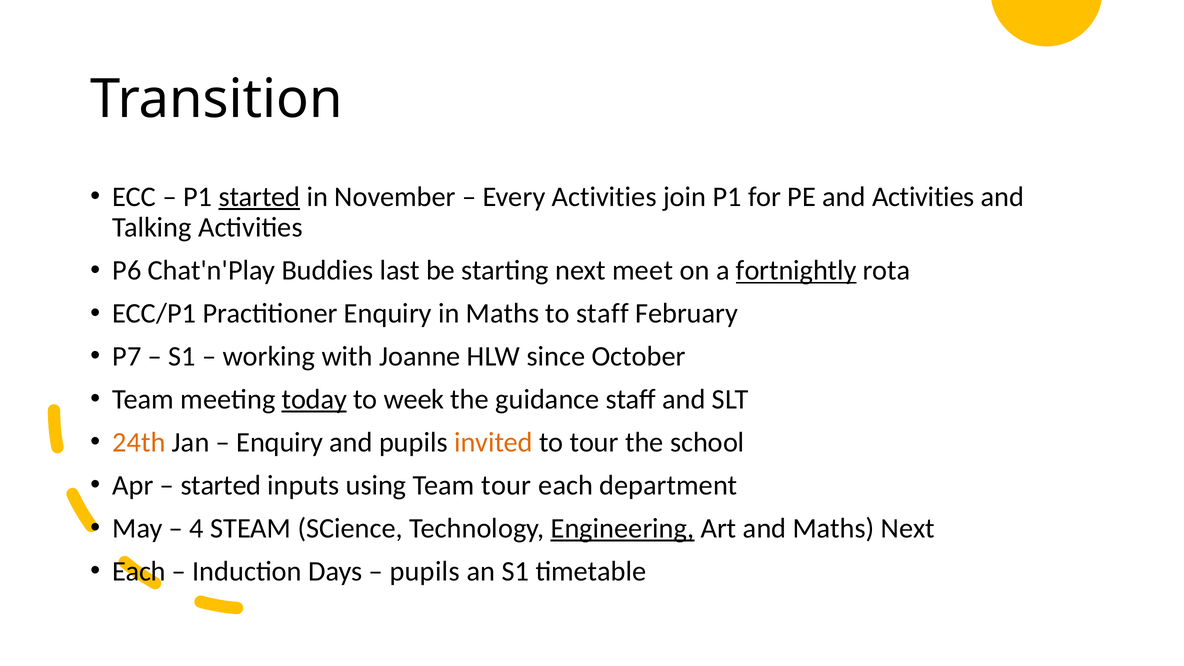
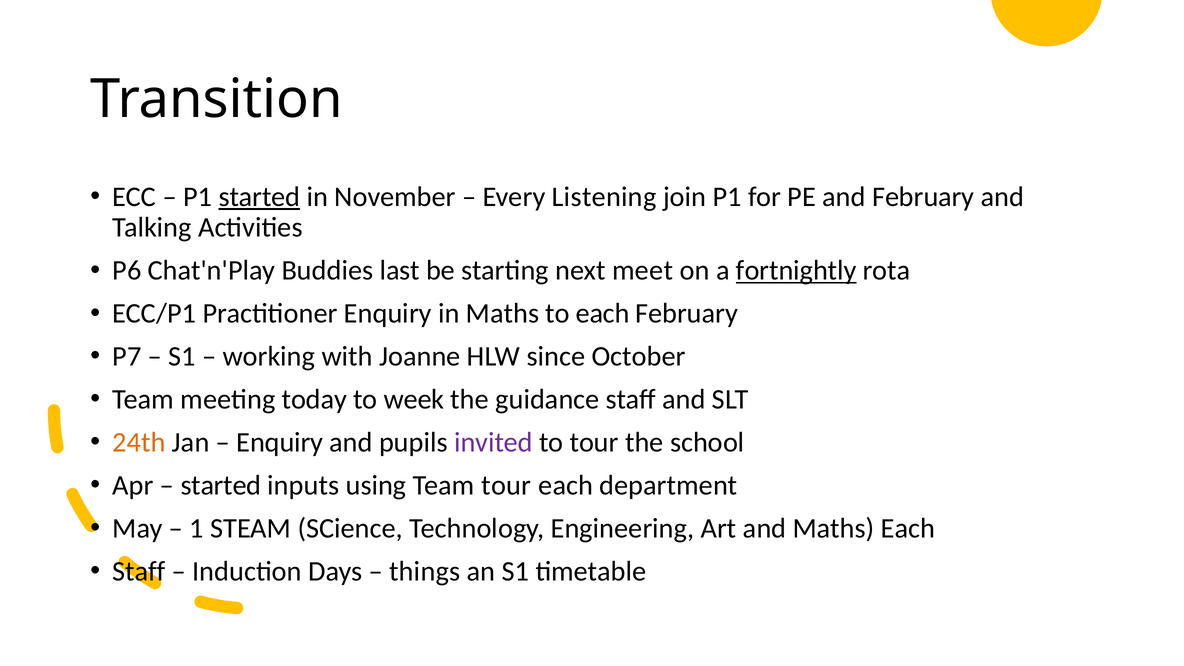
Every Activities: Activities -> Listening (604, 197)
and Activities: Activities -> February (923, 197)
to staff: staff -> each (603, 313)
today underline: present -> none (314, 399)
invited colour: orange -> purple (494, 442)
4: 4 -> 1 (197, 528)
Engineering underline: present -> none (622, 528)
Maths Next: Next -> Each (908, 528)
Each: Each -> Staff (139, 571)
pupils: pupils -> things (425, 571)
